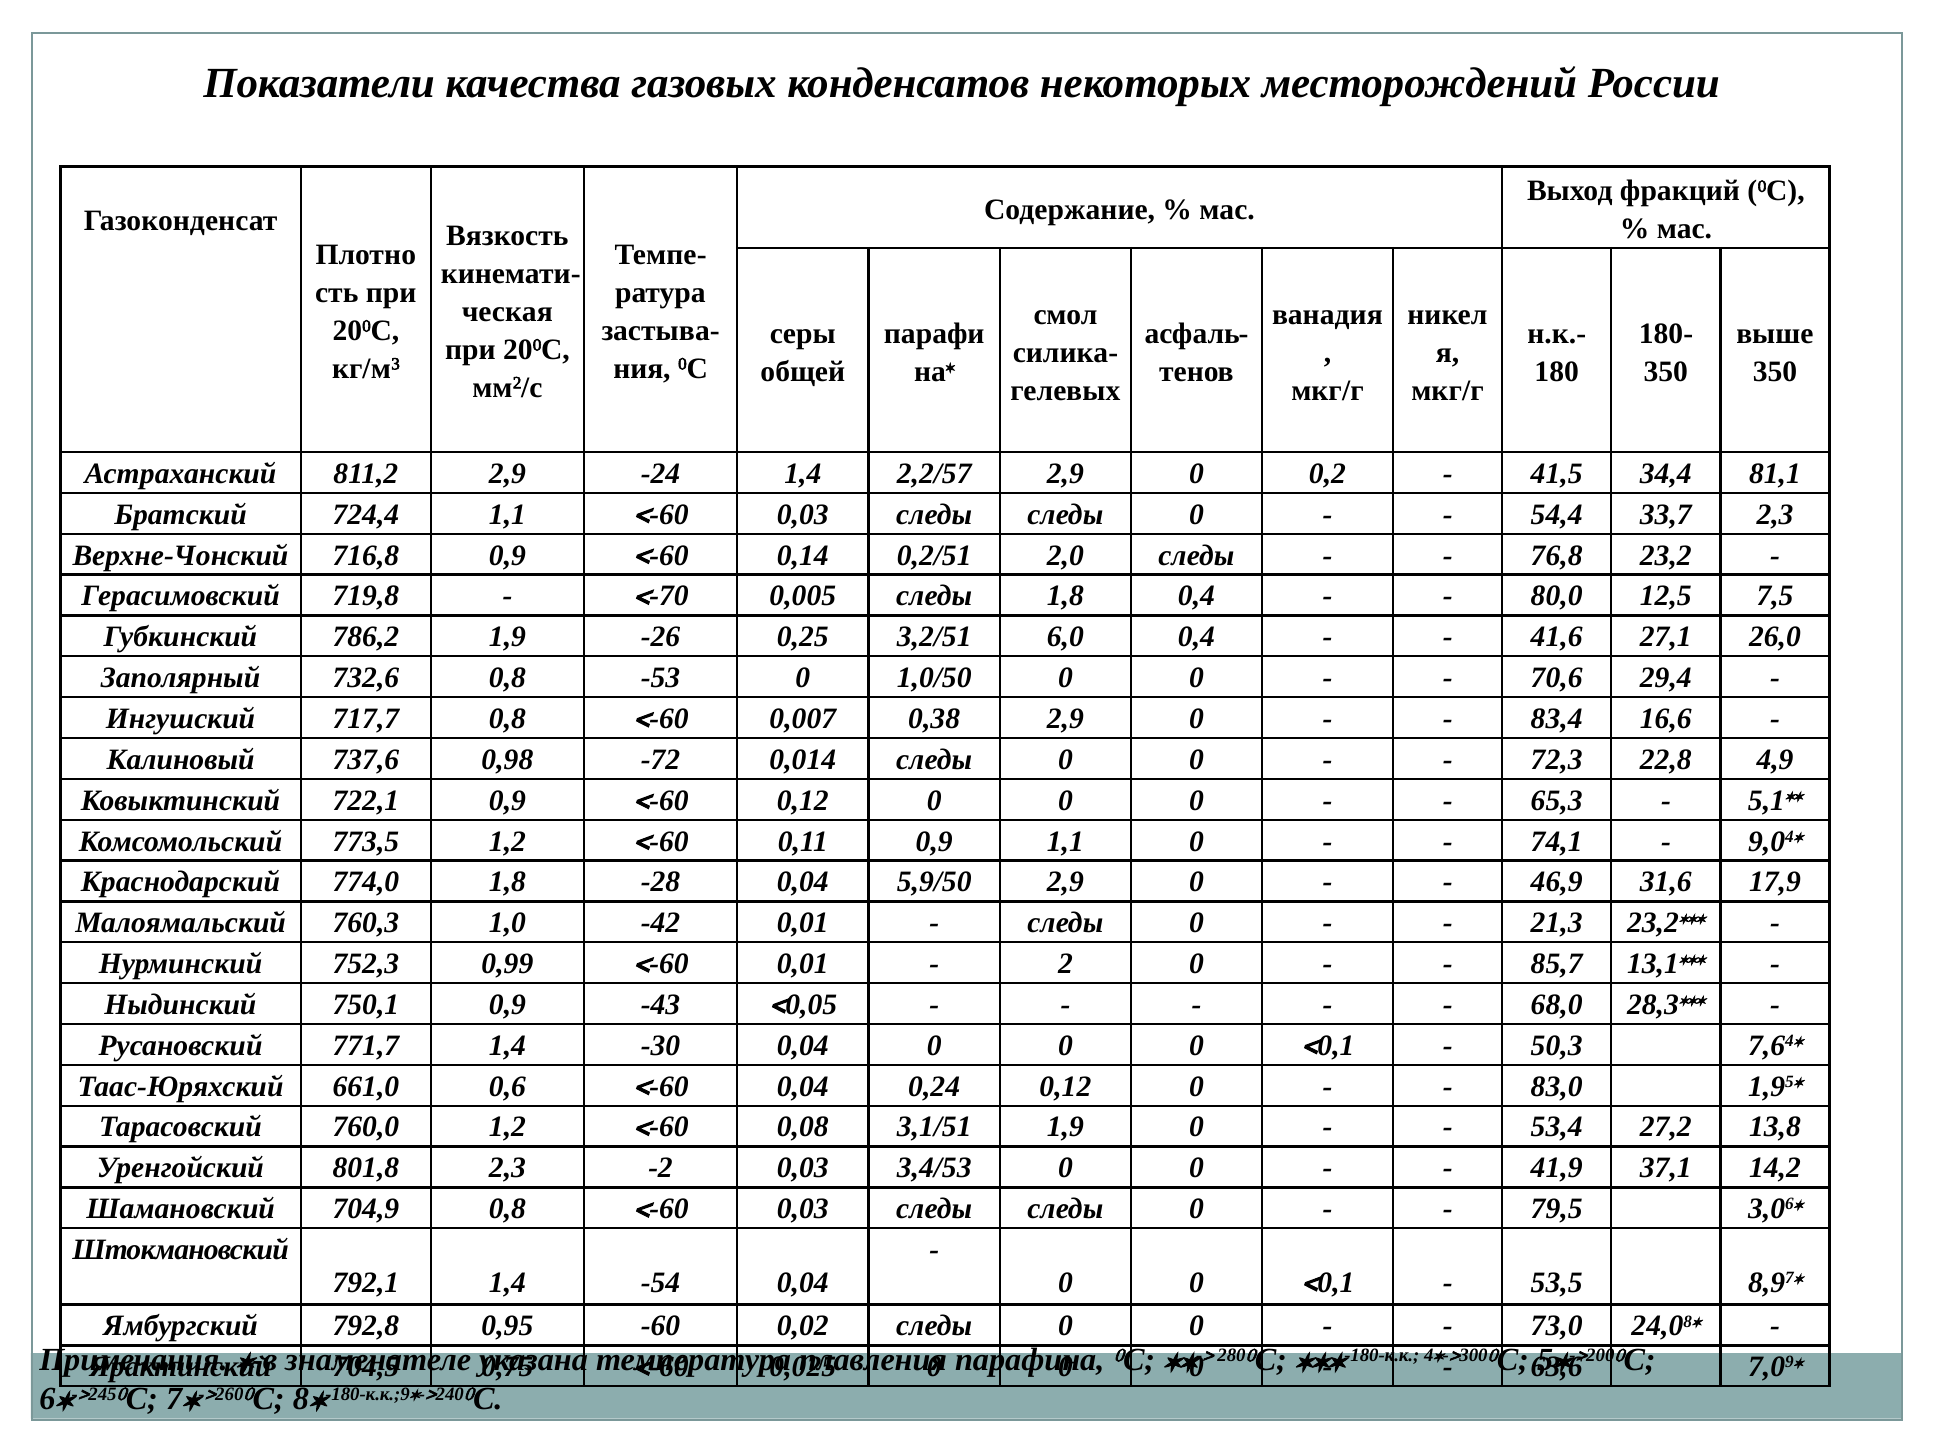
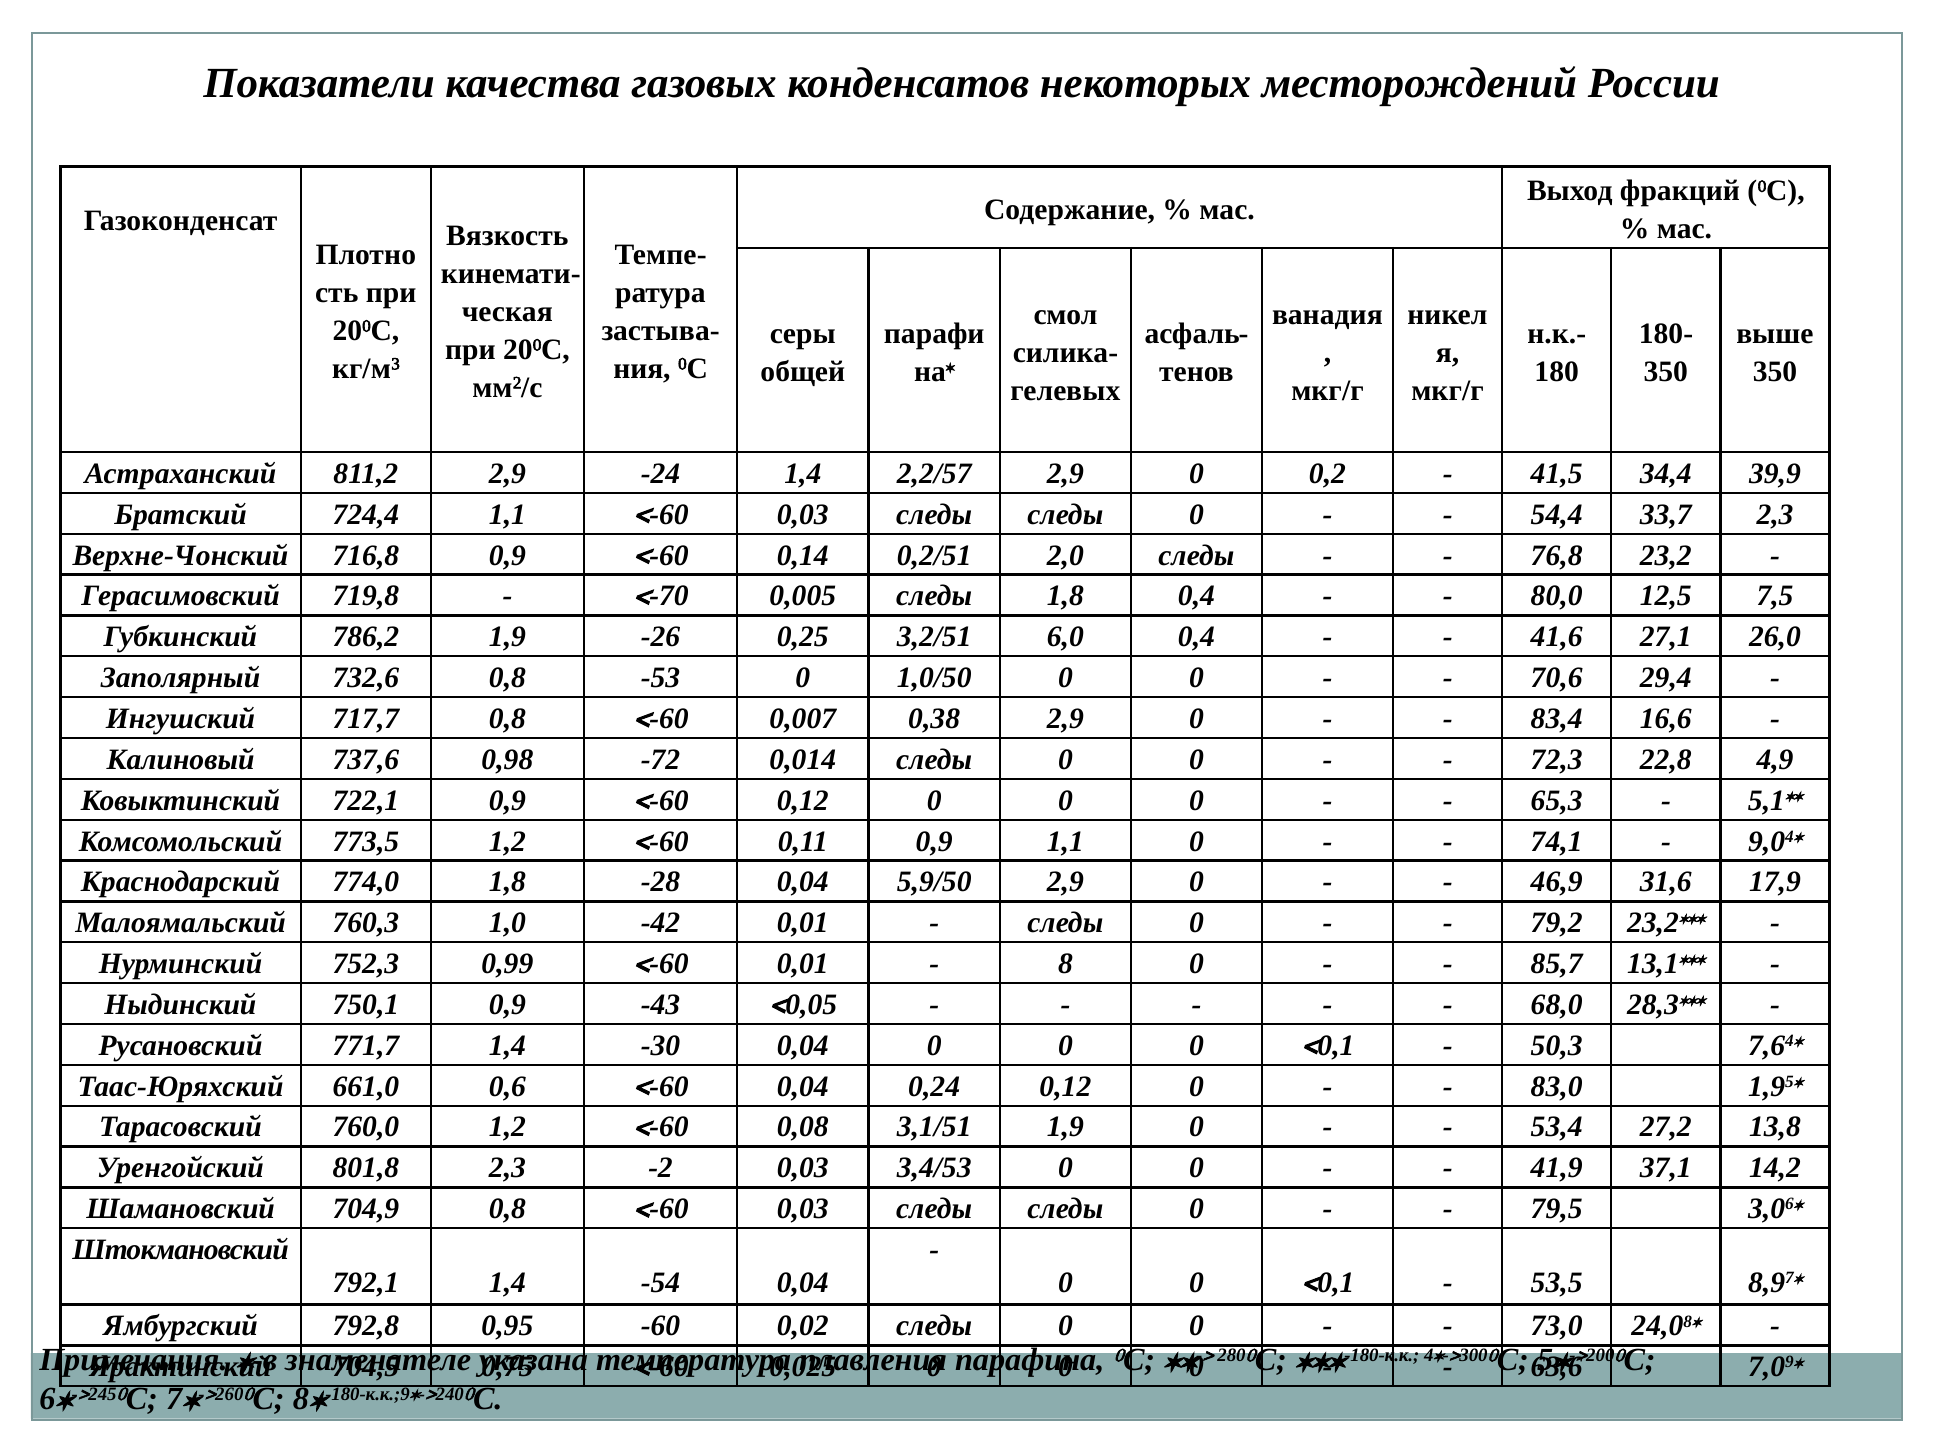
81,1: 81,1 -> 39,9 (1775, 474)
21,3: 21,3 -> 79,2 (1557, 923)
2: 2 -> 8 (1065, 964)
